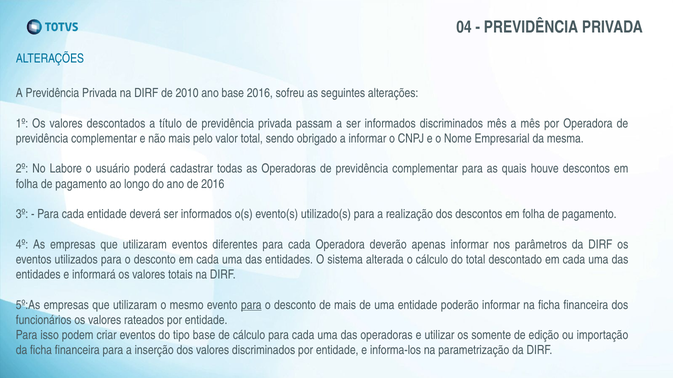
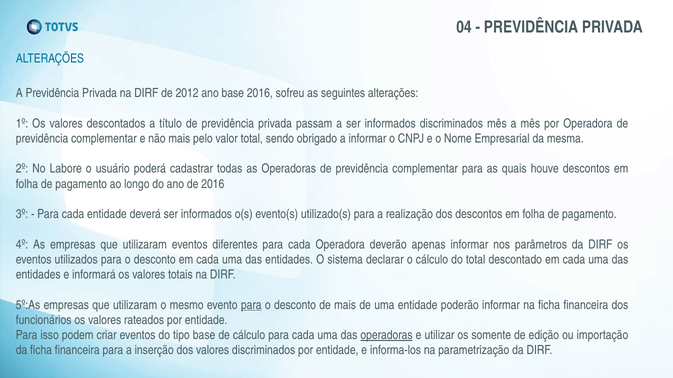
2010: 2010 -> 2012 (187, 93)
alterada: alterada -> declarar (385, 260)
operadoras underline: none -> present (387, 336)
